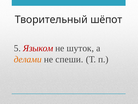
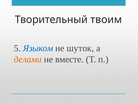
шёпот: шёпот -> твоим (106, 19)
Языком colour: red -> blue (38, 48)
спеши: спеши -> вместе (69, 59)
